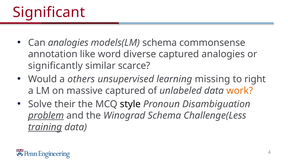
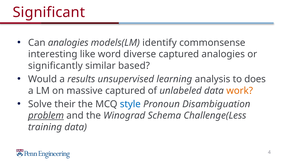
models(LM schema: schema -> identify (160, 43)
annotation: annotation -> interesting (53, 54)
scarce: scarce -> based (134, 66)
others: others -> results (81, 79)
missing: missing -> analysis (213, 79)
right: right -> does (255, 79)
style colour: black -> blue (130, 104)
training underline: present -> none (45, 127)
